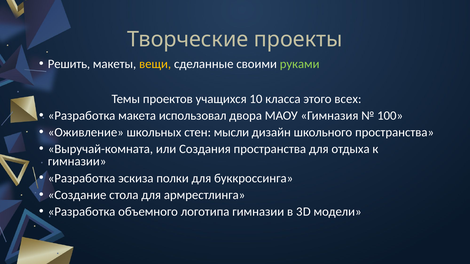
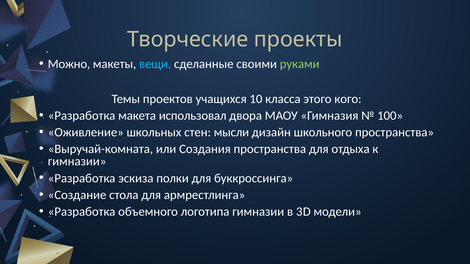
Решить: Решить -> Можно (69, 64)
вещи colour: yellow -> light blue (155, 64)
всех: всех -> кого (348, 99)
